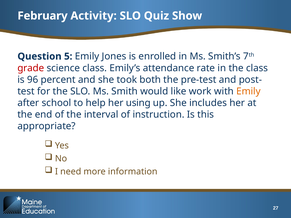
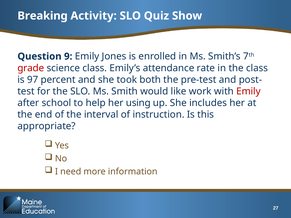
February: February -> Breaking (43, 16)
5: 5 -> 9 (68, 56)
96: 96 -> 97 (33, 80)
Emily colour: orange -> red (248, 91)
